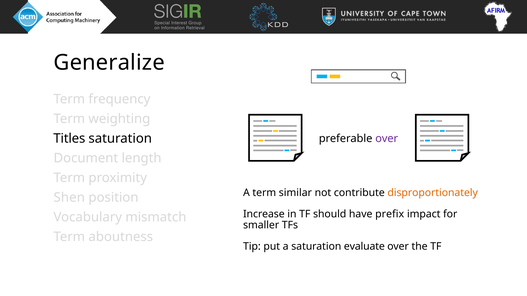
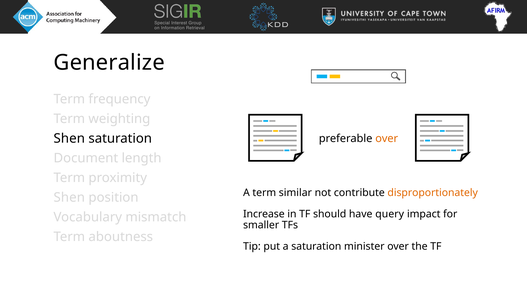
Titles: Titles -> Shen (69, 139)
over colour: purple -> orange (387, 139)
prefix: prefix -> query (390, 214)
evaluate: evaluate -> minister (364, 247)
